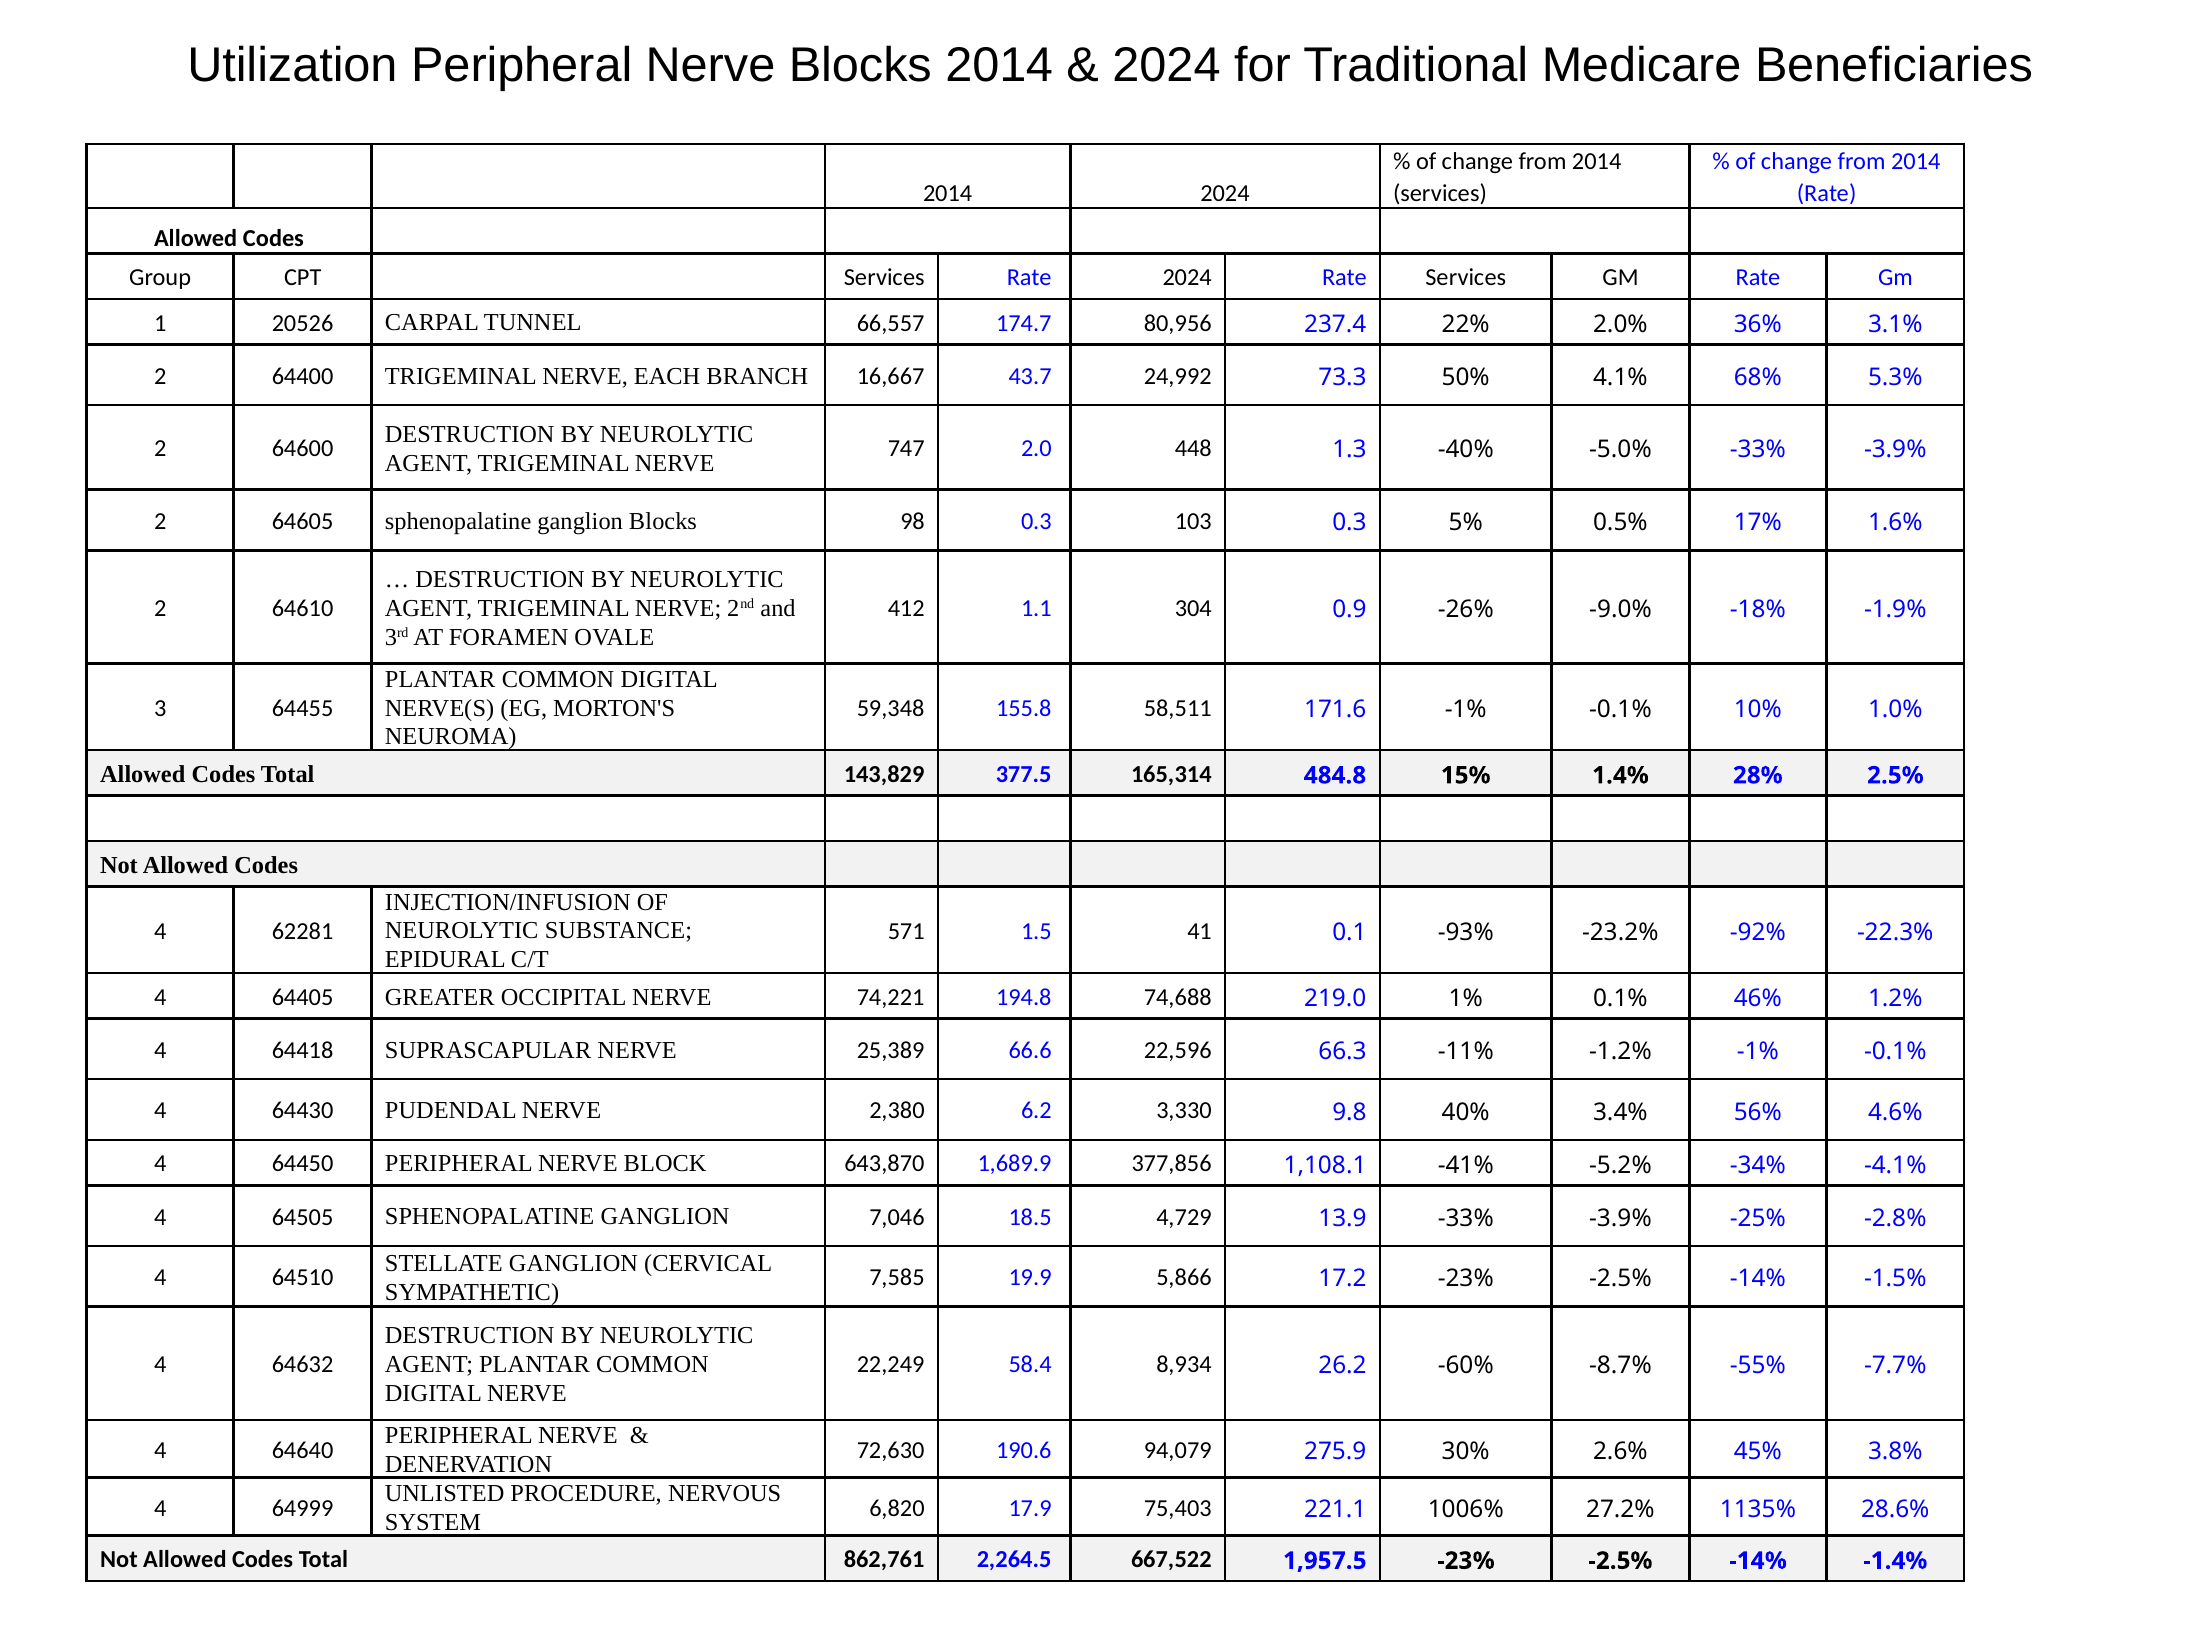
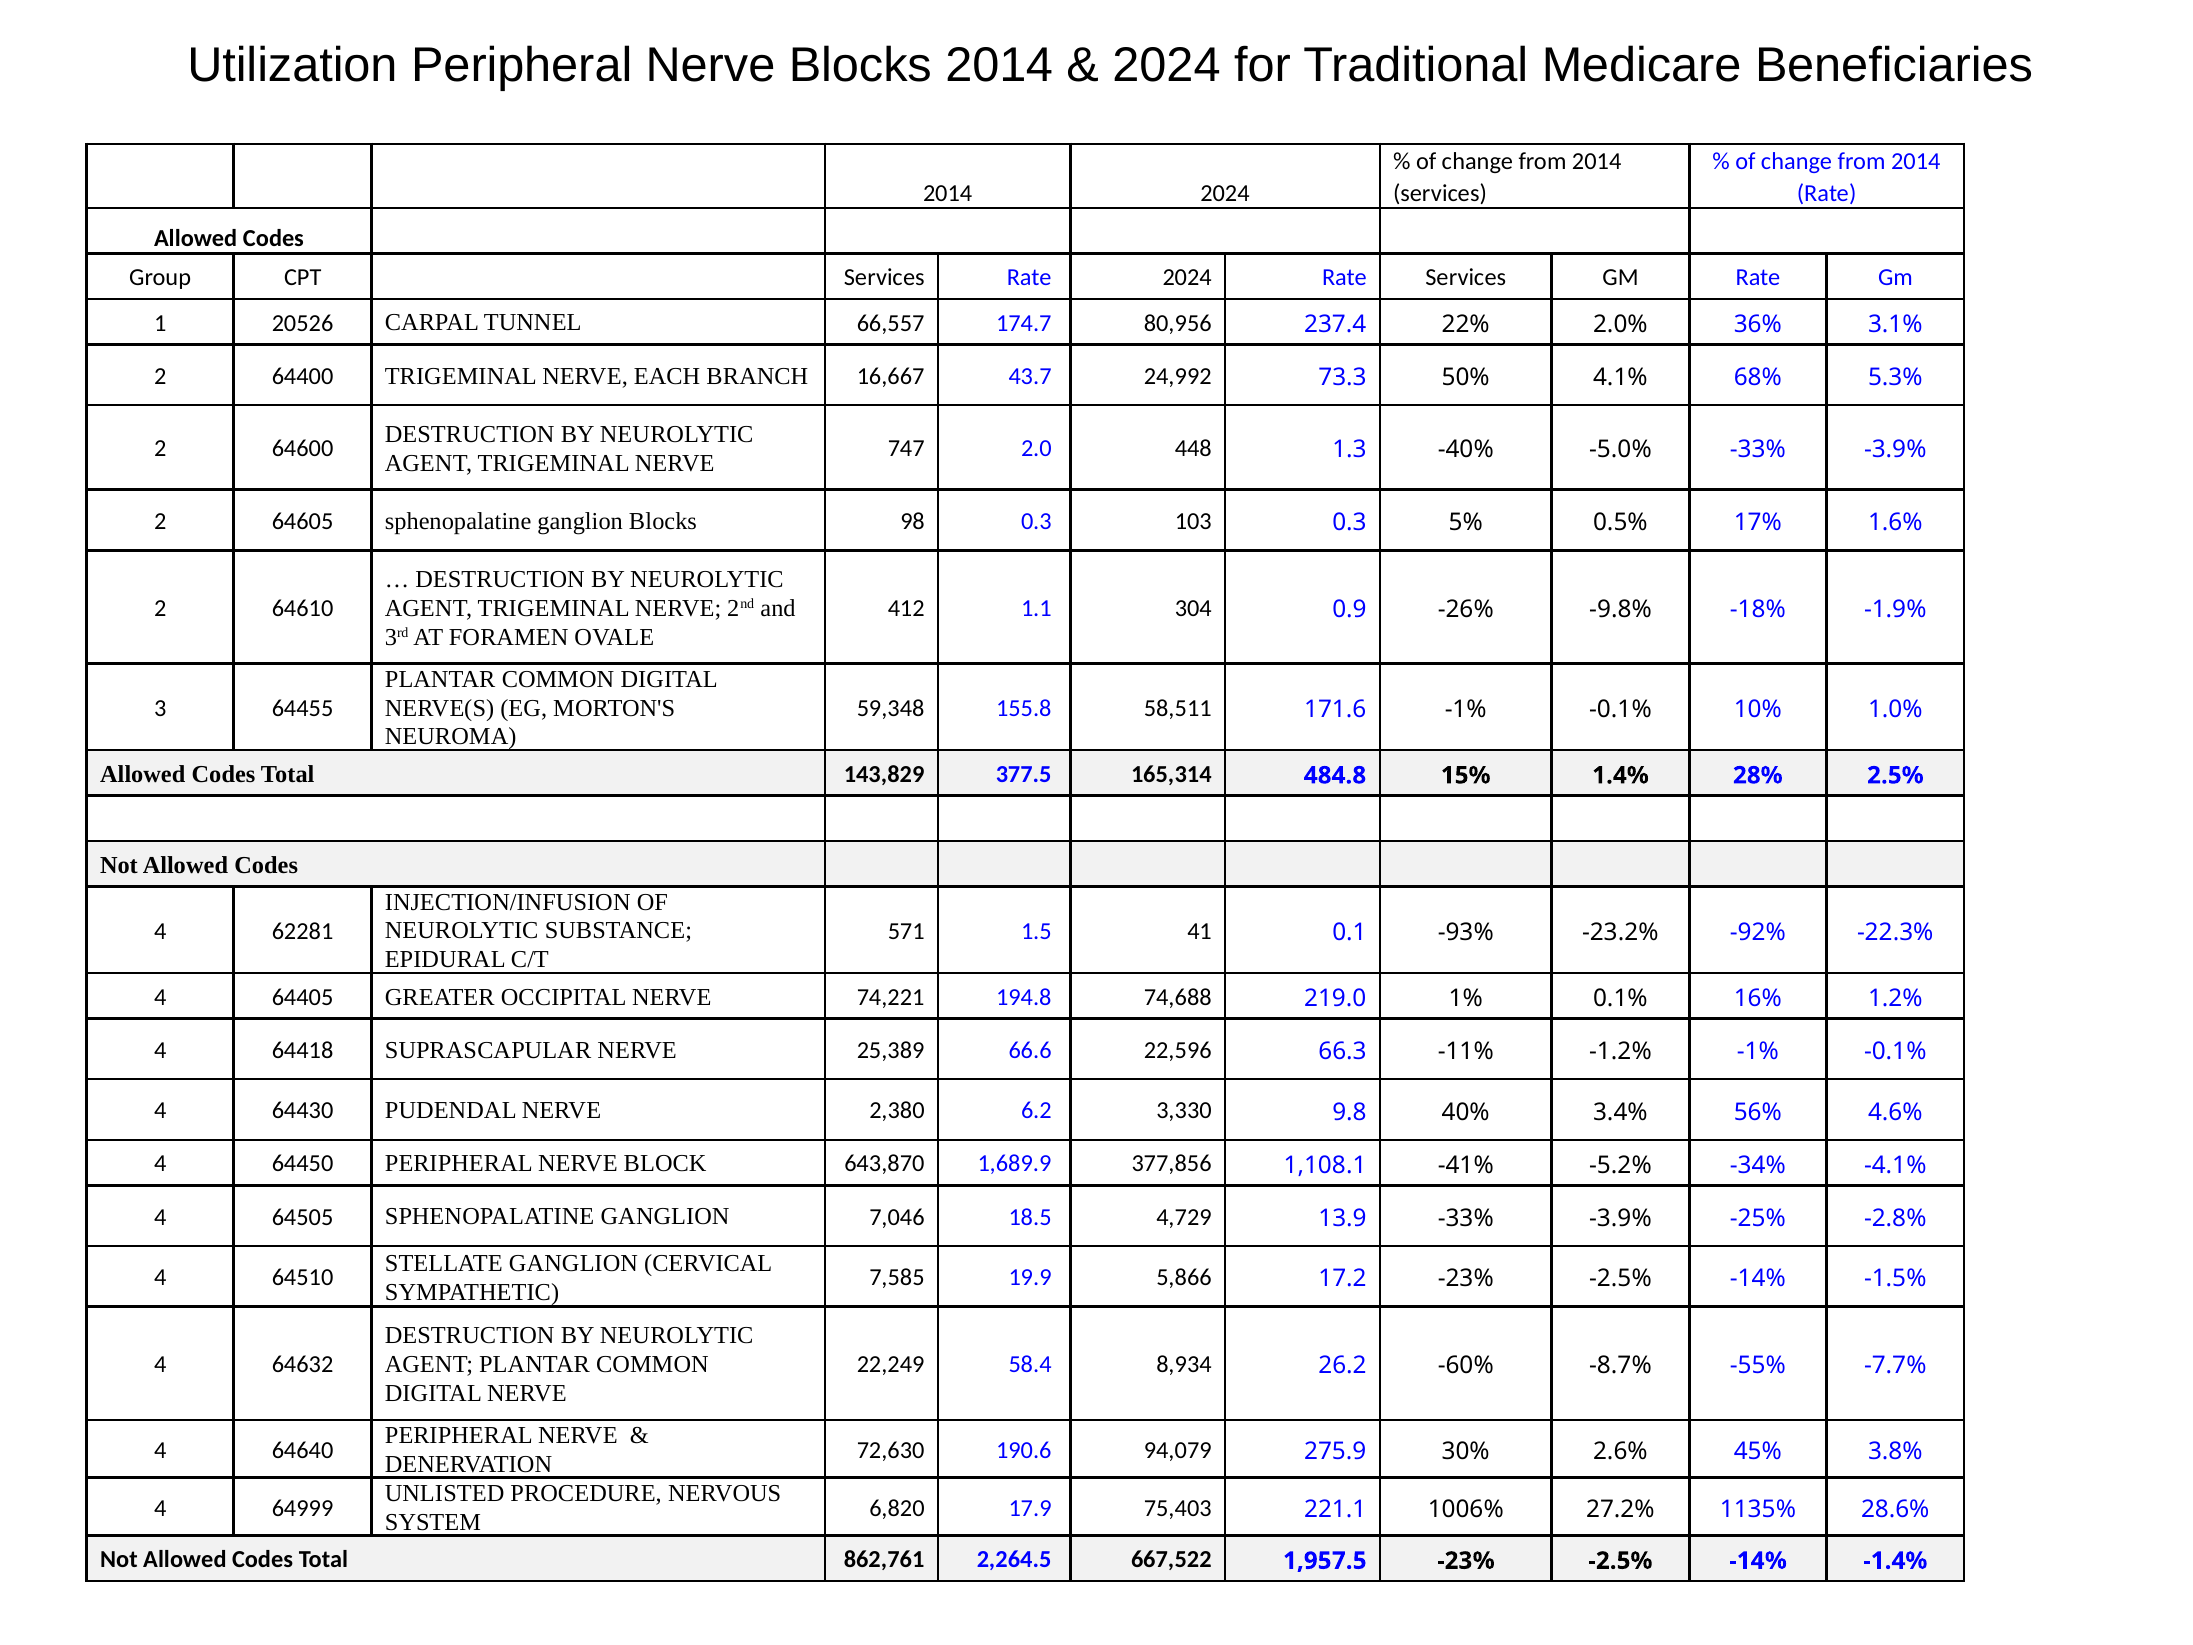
-9.0%: -9.0% -> -9.8% (1620, 609)
46%: 46% -> 16% (1758, 998)
